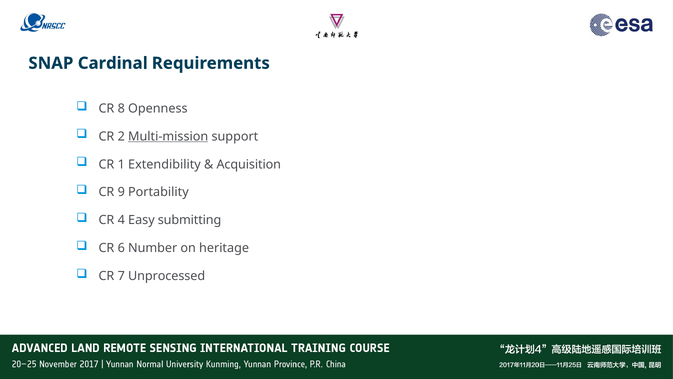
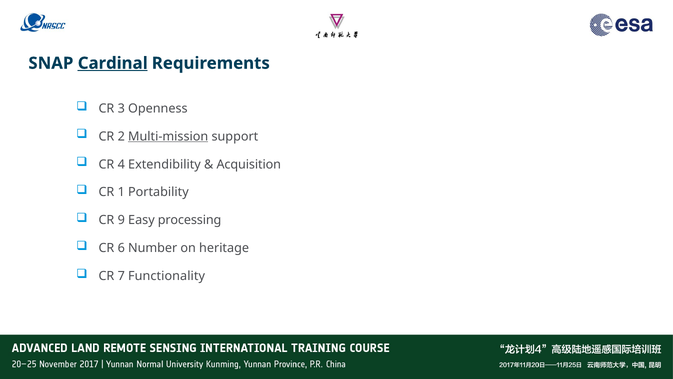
Cardinal underline: none -> present (113, 63)
8: 8 -> 3 (121, 108)
1: 1 -> 4 (121, 164)
9: 9 -> 1 (121, 192)
4: 4 -> 9 (121, 220)
submitting: submitting -> processing (190, 220)
Unprocessed: Unprocessed -> Functionality (167, 276)
